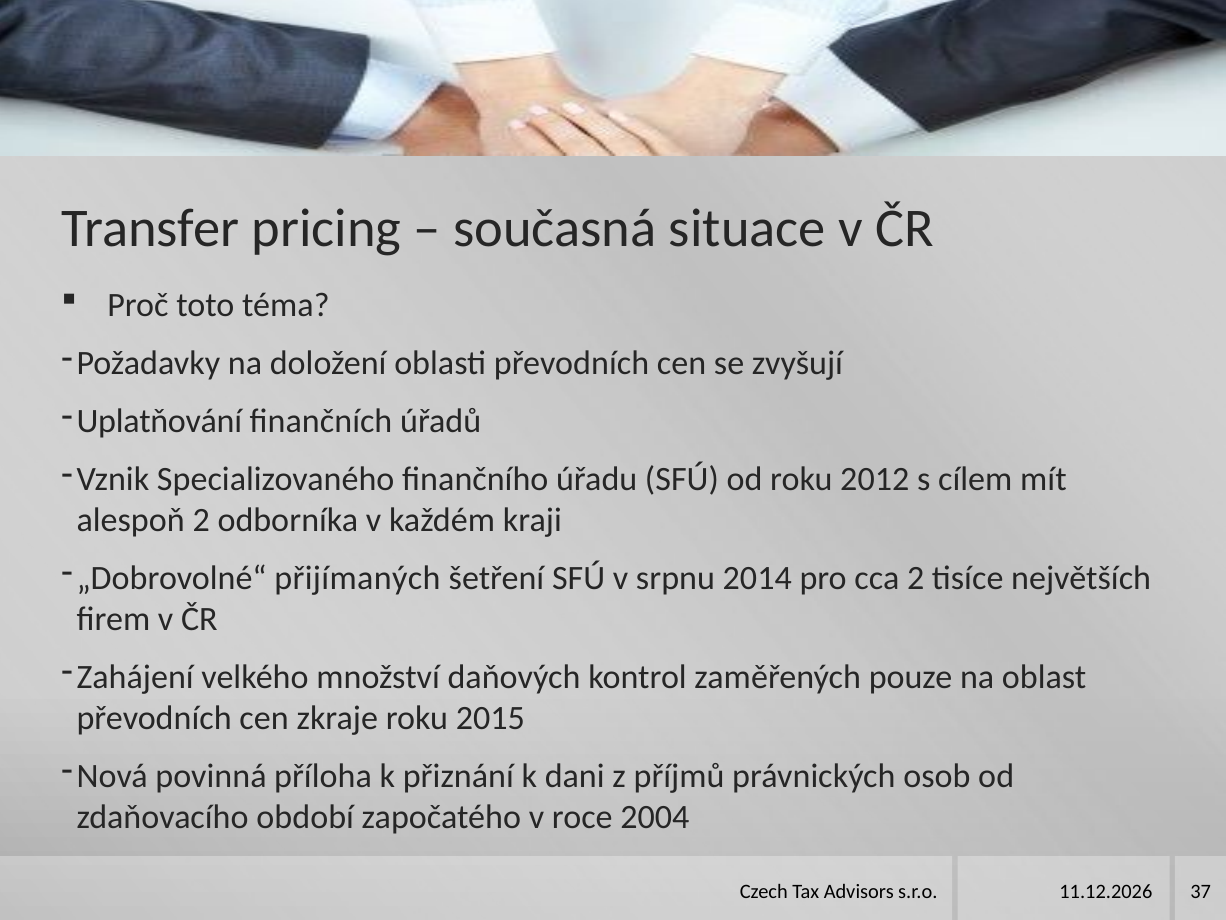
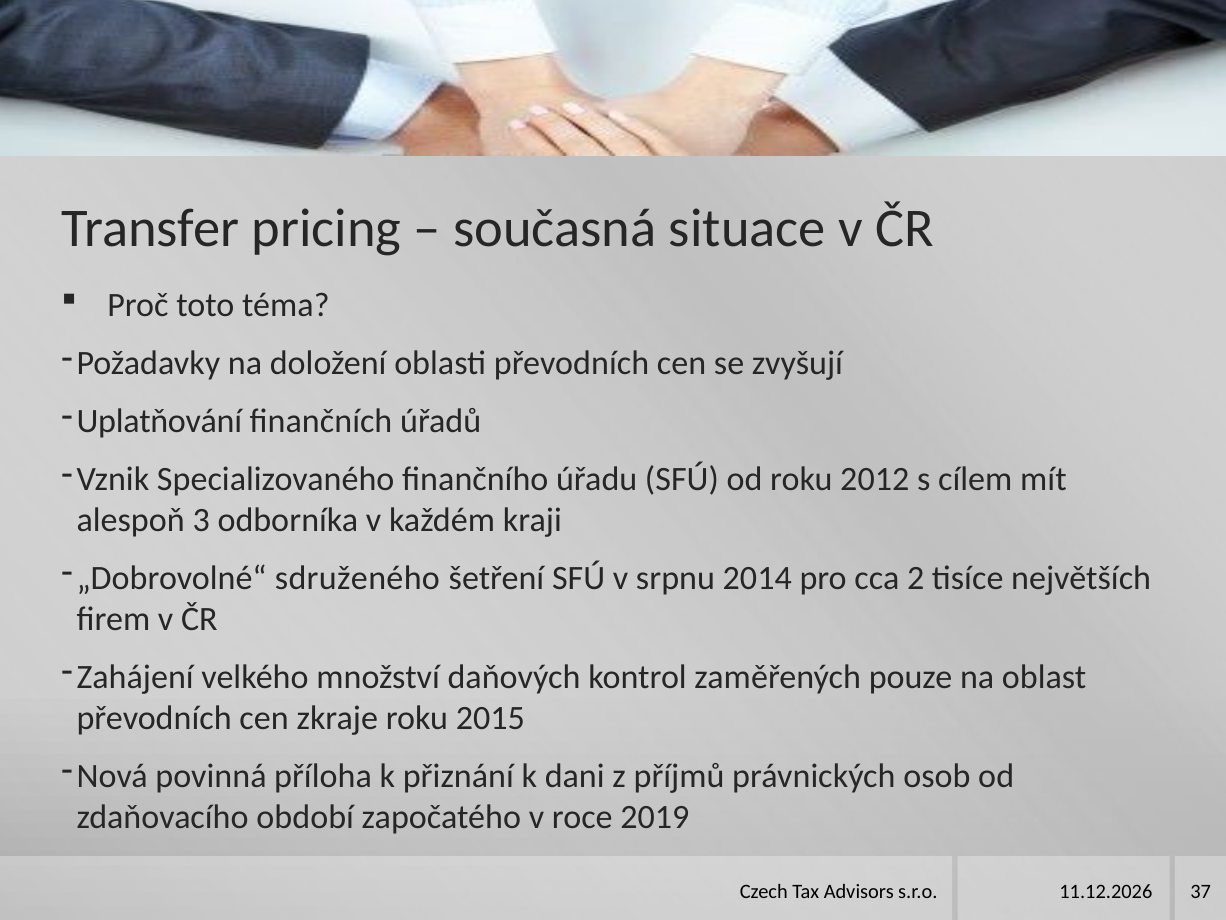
alespoň 2: 2 -> 3 (201, 520)
přijímaných: přijímaných -> sdruženého (357, 578)
2004: 2004 -> 2019 (655, 816)
